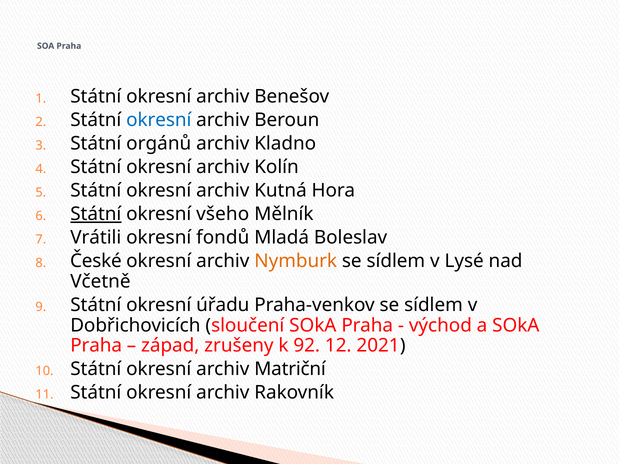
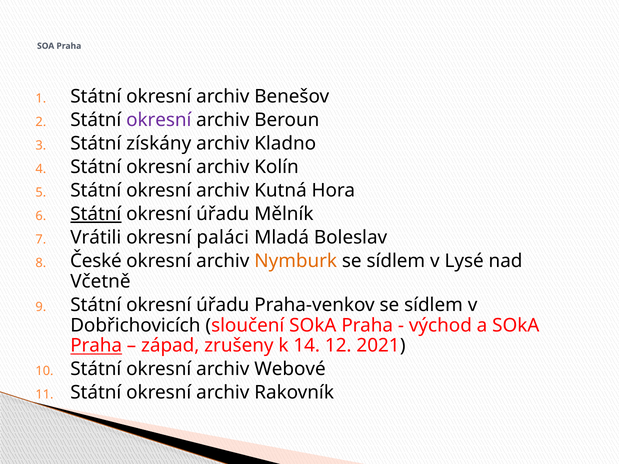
okresní colour: blue -> purple (159, 120)
orgánů: orgánů -> získány (159, 144)
všeho: všeho -> úřadu (223, 214)
fondů: fondů -> paláci (223, 238)
Praha underline: none -> present (96, 346)
92: 92 -> 14 (307, 346)
Matriční: Matriční -> Webové (290, 369)
